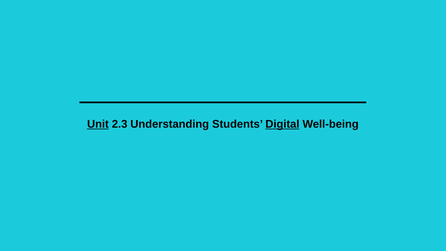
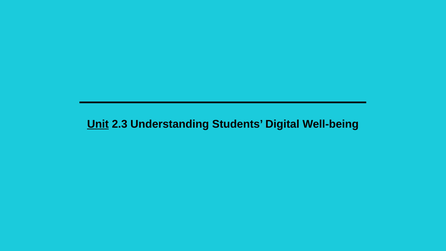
Digital underline: present -> none (282, 124)
